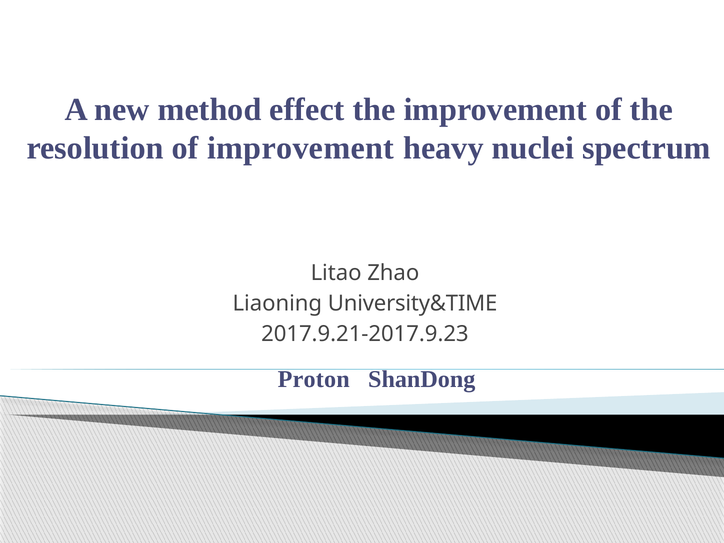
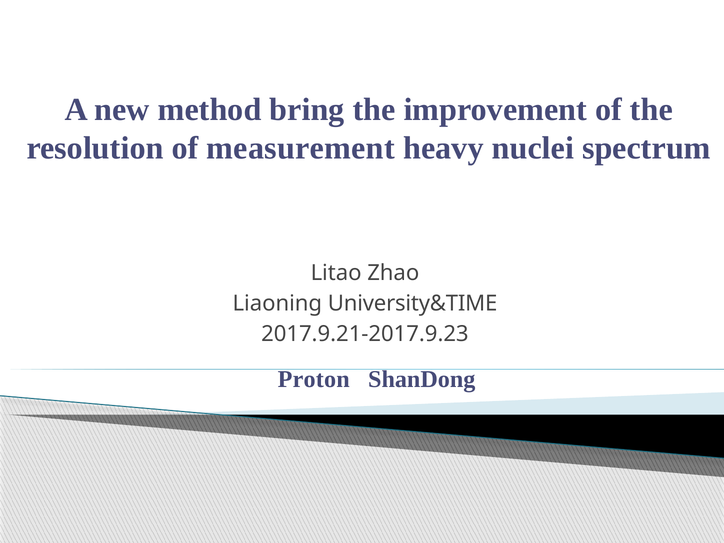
effect: effect -> bring (307, 110)
of improvement: improvement -> measurement (301, 148)
